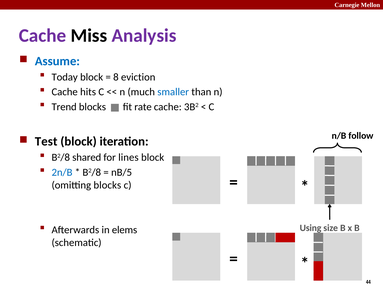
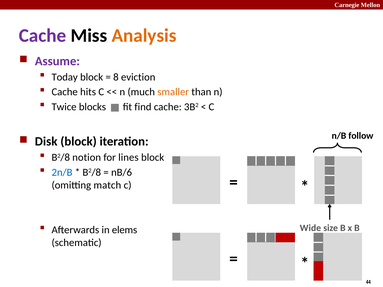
Analysis colour: purple -> orange (144, 36)
Assume colour: blue -> purple (57, 61)
smaller colour: blue -> orange (173, 92)
Trend: Trend -> Twice (64, 107)
rate: rate -> find (143, 107)
Test: Test -> Disk (46, 142)
shared: shared -> notion (87, 158)
nB/5: nB/5 -> nB/6 (122, 172)
omitting blocks: blocks -> match (107, 185)
Using: Using -> Wide (310, 228)
